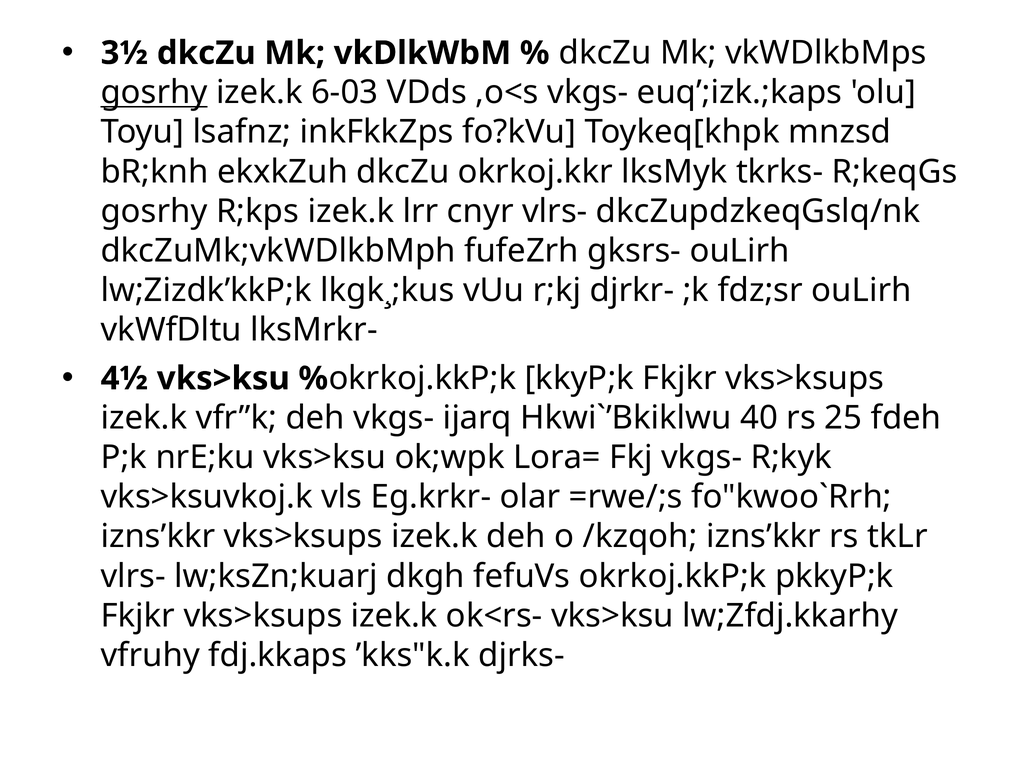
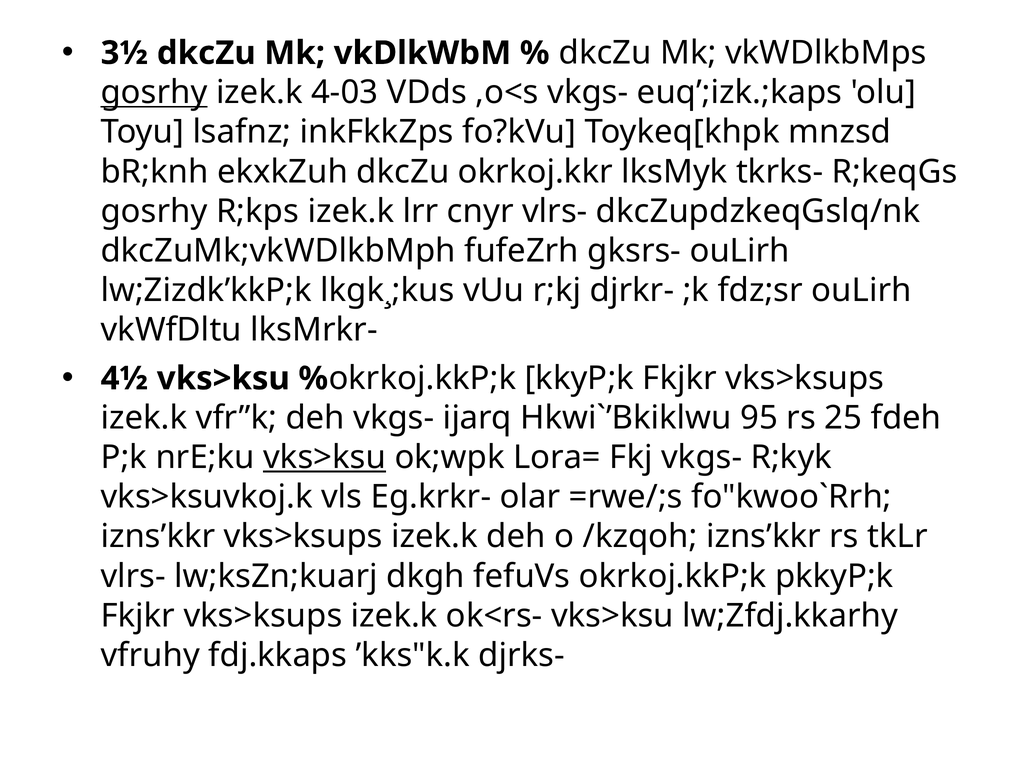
6-03: 6-03 -> 4-03 (345, 93)
40: 40 -> 95 (759, 418)
vks>ksu underline: none -> present (325, 458)
